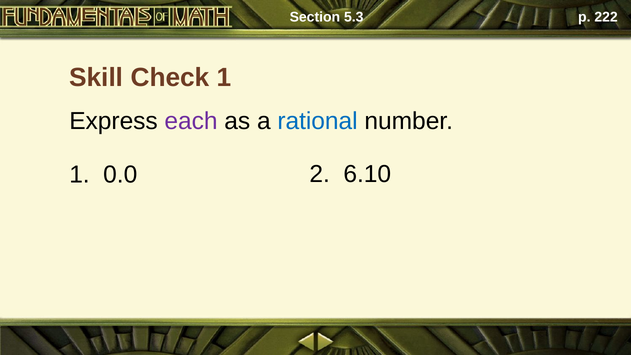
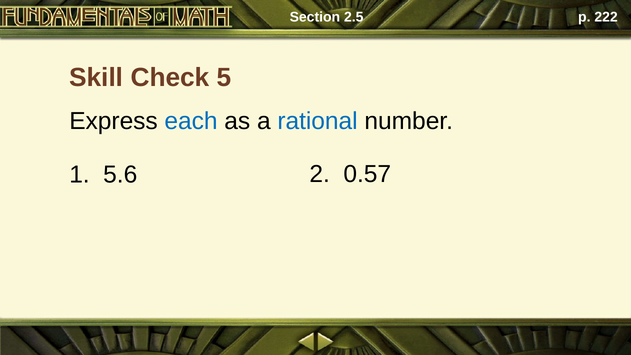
5.3: 5.3 -> 2.5 (354, 17)
Check 1: 1 -> 5 (224, 78)
each colour: purple -> blue (191, 121)
0.0: 0.0 -> 5.6 (120, 174)
6.10: 6.10 -> 0.57 (367, 174)
